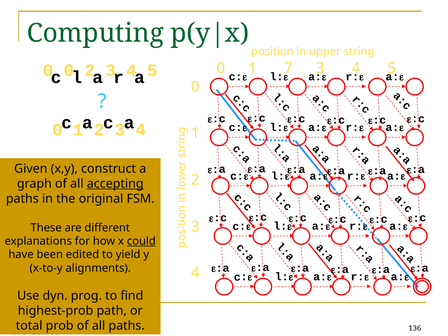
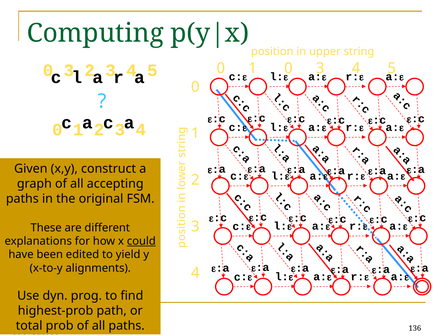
1 7: 7 -> 0 (288, 68)
0: 0 -> 3 (69, 71)
accepting underline: present -> none (115, 184)
